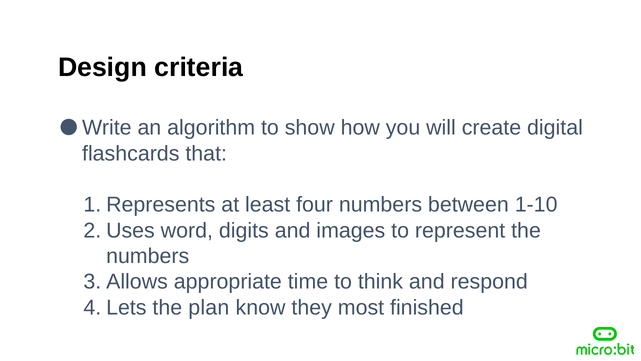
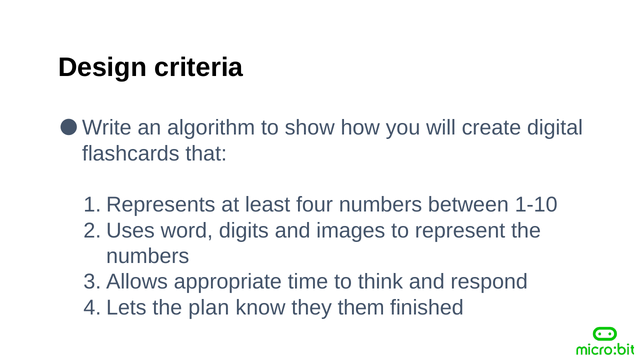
most: most -> them (361, 307)
